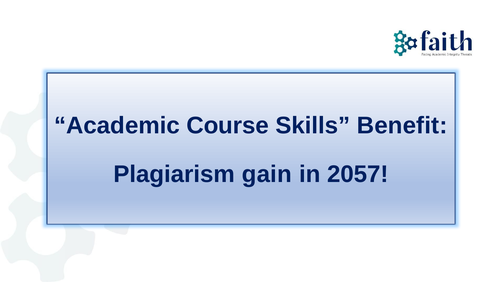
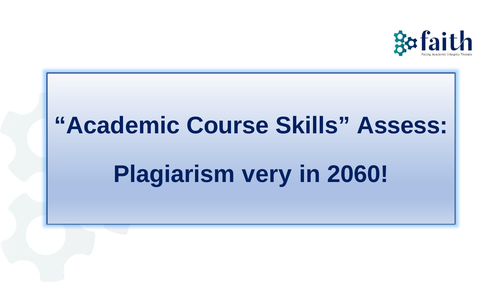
Benefit: Benefit -> Assess (402, 126)
gain: gain -> very (267, 174)
2057: 2057 -> 2060 (358, 174)
